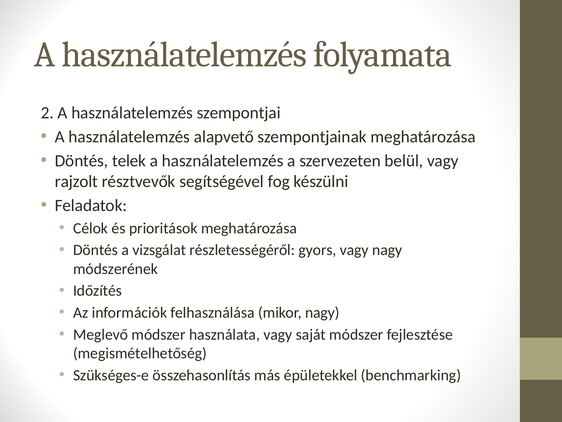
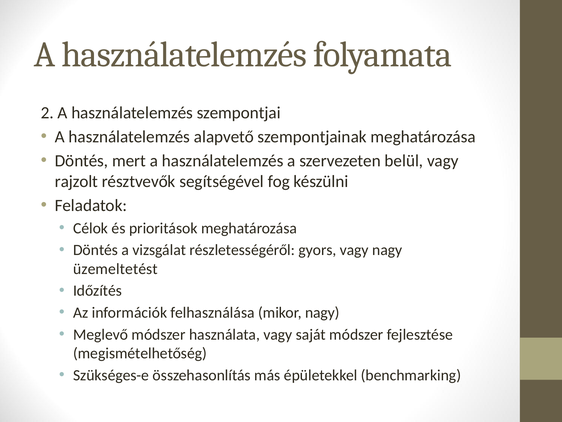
telek: telek -> mert (129, 161)
módszerének: módszerének -> üzemeltetést (115, 269)
